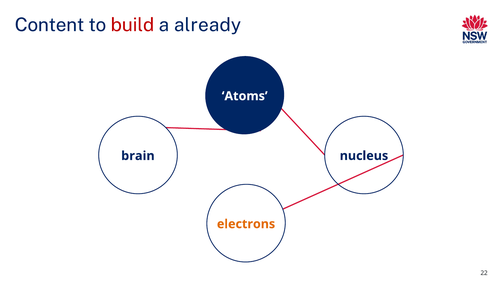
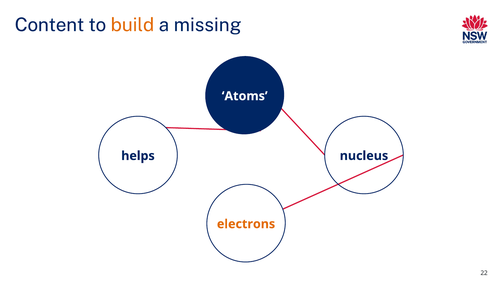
build colour: red -> orange (132, 25)
already: already -> missing (208, 25)
brain: brain -> helps (138, 156)
